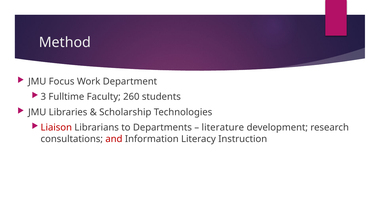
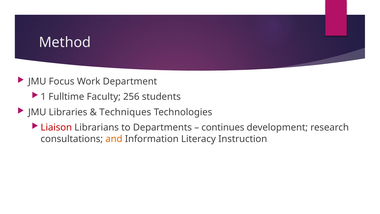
3: 3 -> 1 (43, 97)
260: 260 -> 256 (131, 97)
Scholarship: Scholarship -> Techniques (125, 112)
literature: literature -> continues (223, 127)
and colour: red -> orange (114, 139)
